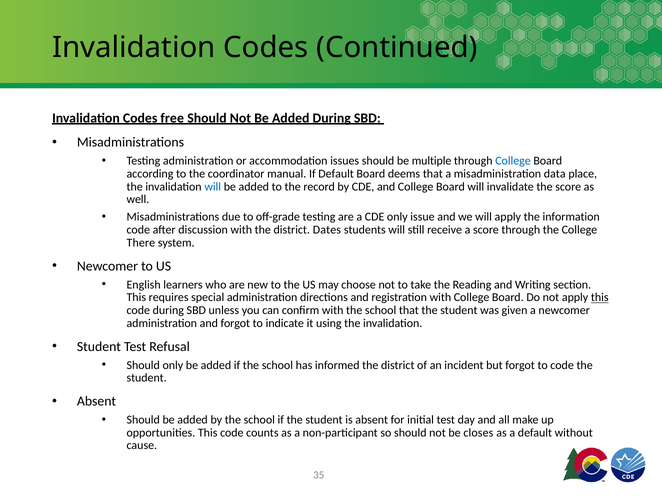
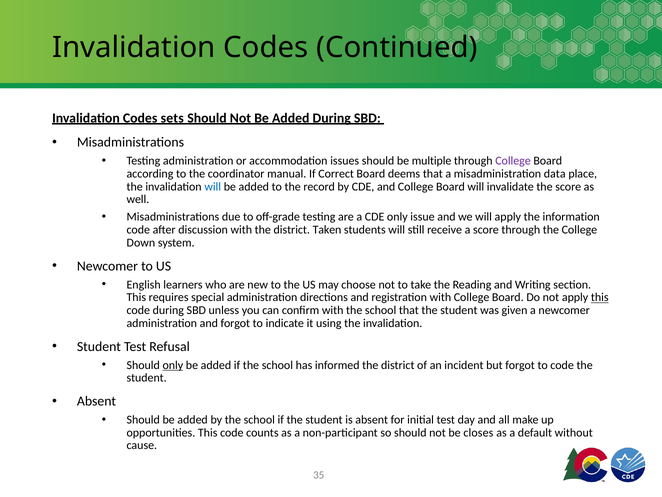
free: free -> sets (172, 118)
College colour: blue -> purple (513, 161)
If Default: Default -> Correct (336, 173)
Dates: Dates -> Taken (327, 230)
There: There -> Down (141, 243)
only underline: none -> present (173, 365)
